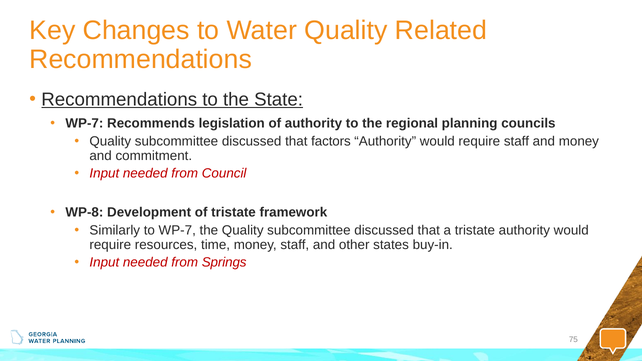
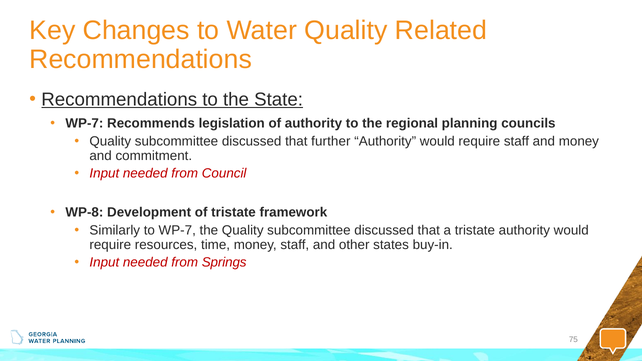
factors: factors -> further (331, 141)
